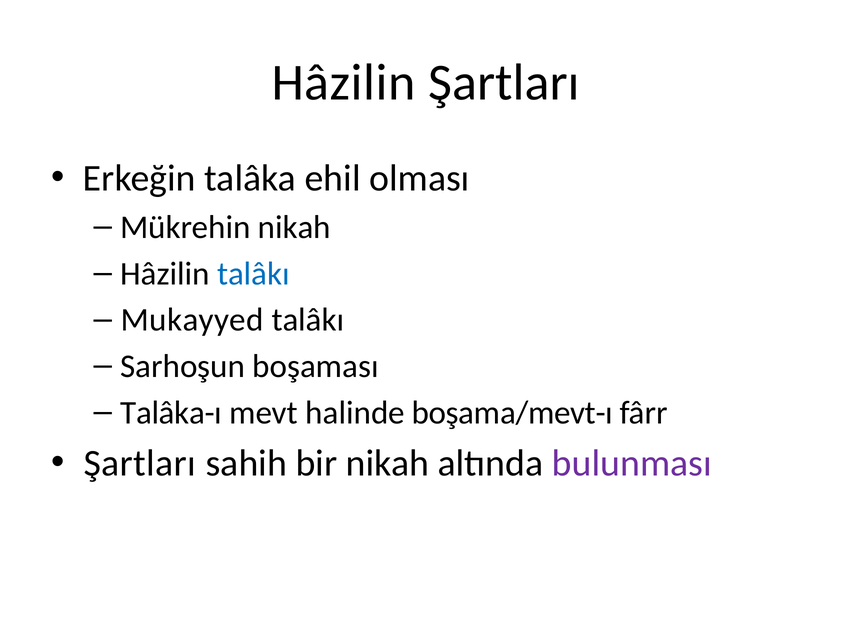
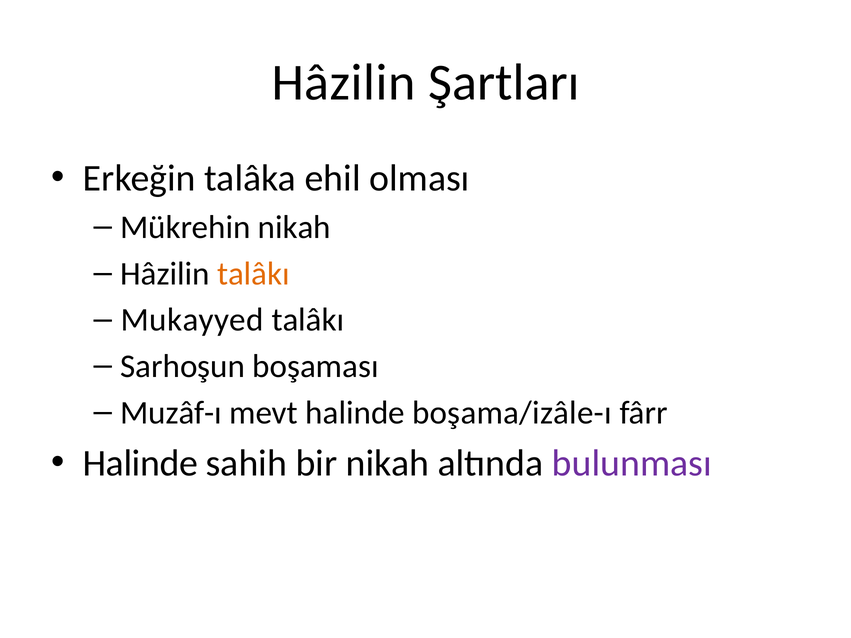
talâkı colour: blue -> orange (253, 274)
Talâka-ı: Talâka-ı -> Muzâf-ı (171, 413)
boşama/mevt-ı: boşama/mevt-ı -> boşama/izâle-ı (512, 413)
Şartları: Şartları -> Halinde (140, 463)
